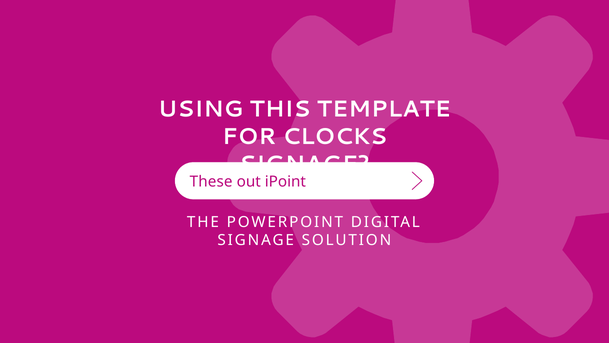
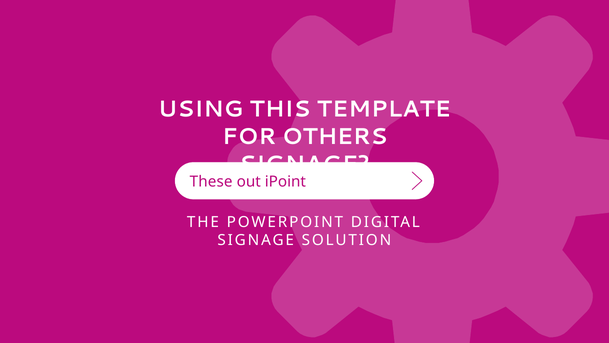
CLOCKS: CLOCKS -> OTHERS (335, 137)
